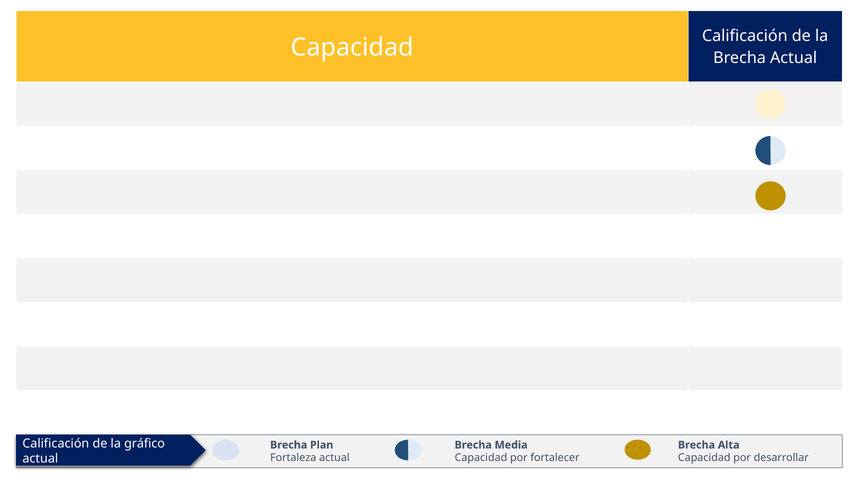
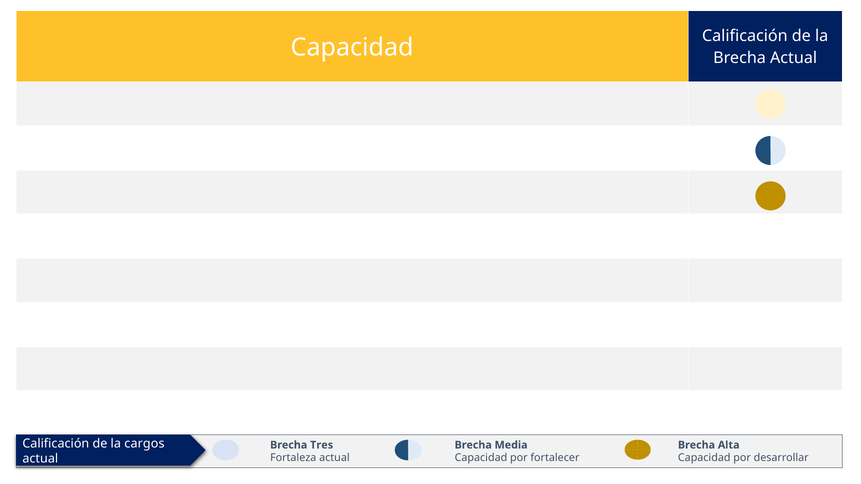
gráfico: gráfico -> cargos (144, 444)
Plan: Plan -> Tres (322, 445)
